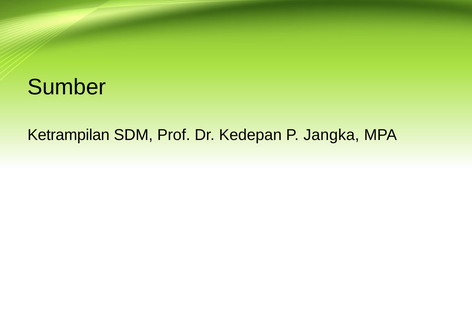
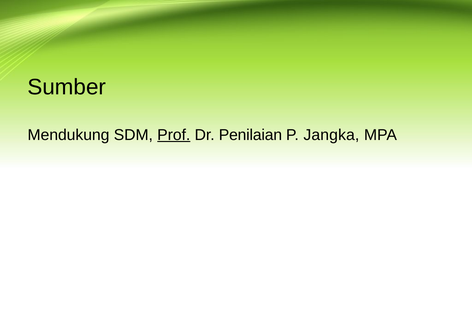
Ketrampilan: Ketrampilan -> Mendukung (68, 135)
Prof underline: none -> present (174, 135)
Kedepan: Kedepan -> Penilaian (250, 135)
